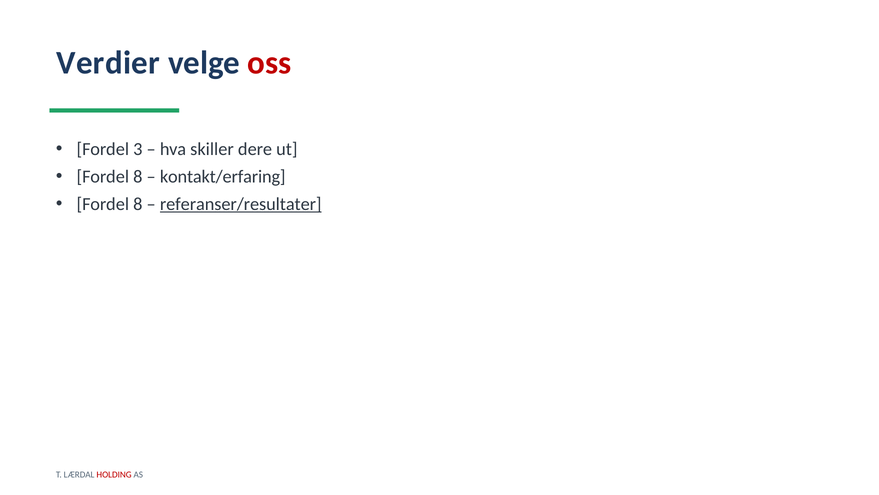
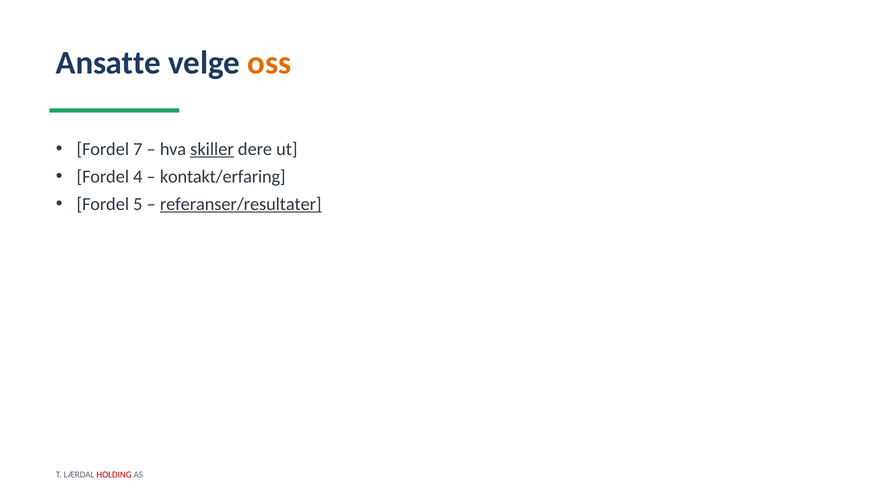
Verdier: Verdier -> Ansatte (108, 63)
oss colour: red -> orange (269, 63)
3: 3 -> 7 (138, 149)
skiller underline: none -> present (212, 149)
8: 8 -> 4 (138, 176)
8: 8 -> 5 (138, 204)
